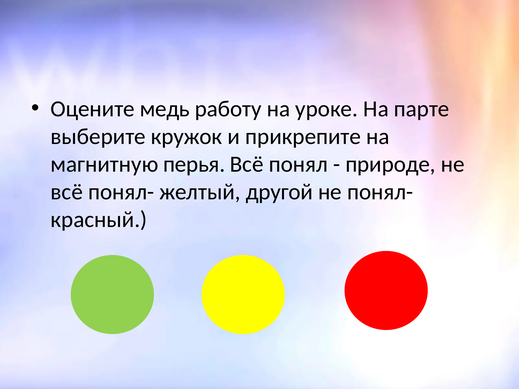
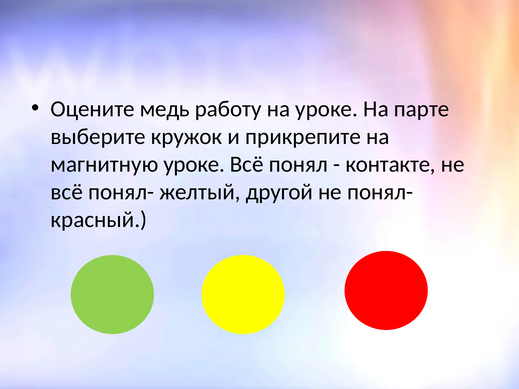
магнитную перья: перья -> уроке (194, 164)
природе: природе -> контакте (391, 164)
